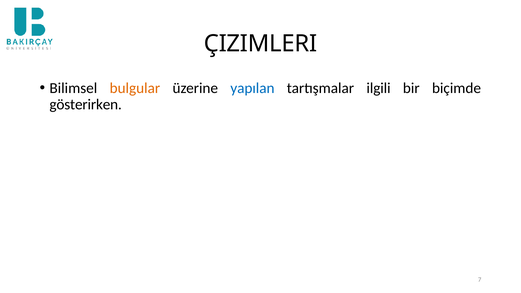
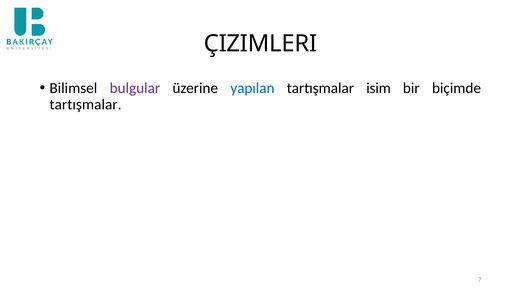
bulgular colour: orange -> purple (135, 88)
ilgili: ilgili -> isim (379, 88)
gösterirken: gösterirken -> tartışmalar (86, 105)
